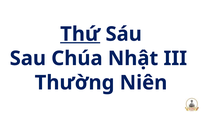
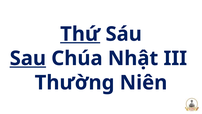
Sau underline: none -> present (28, 58)
